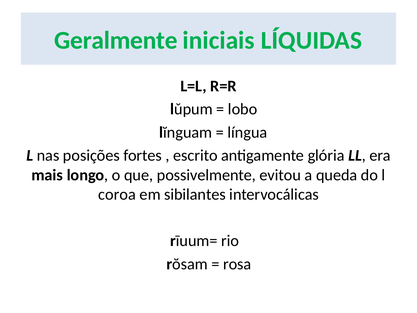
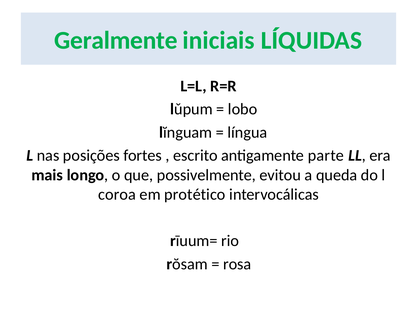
glória: glória -> parte (326, 155)
sibilantes: sibilantes -> protético (195, 194)
